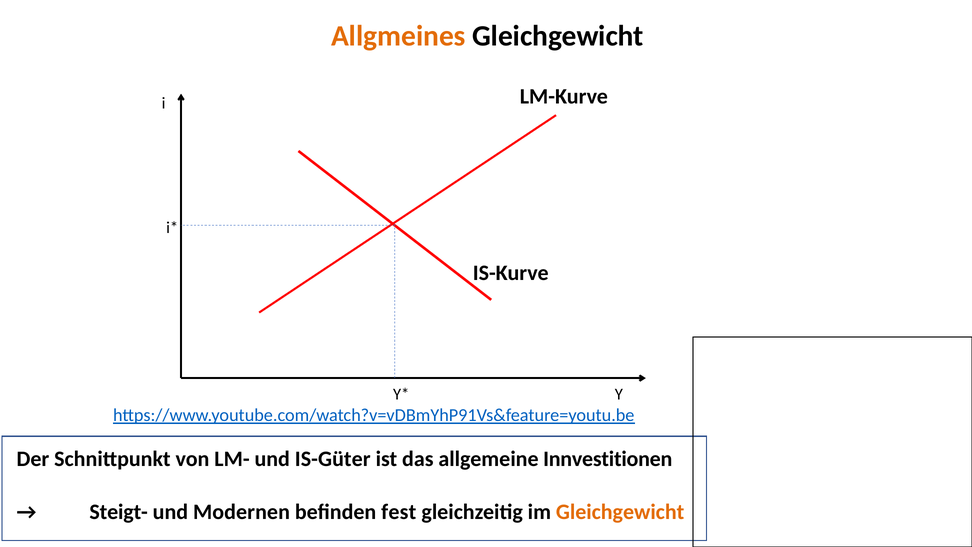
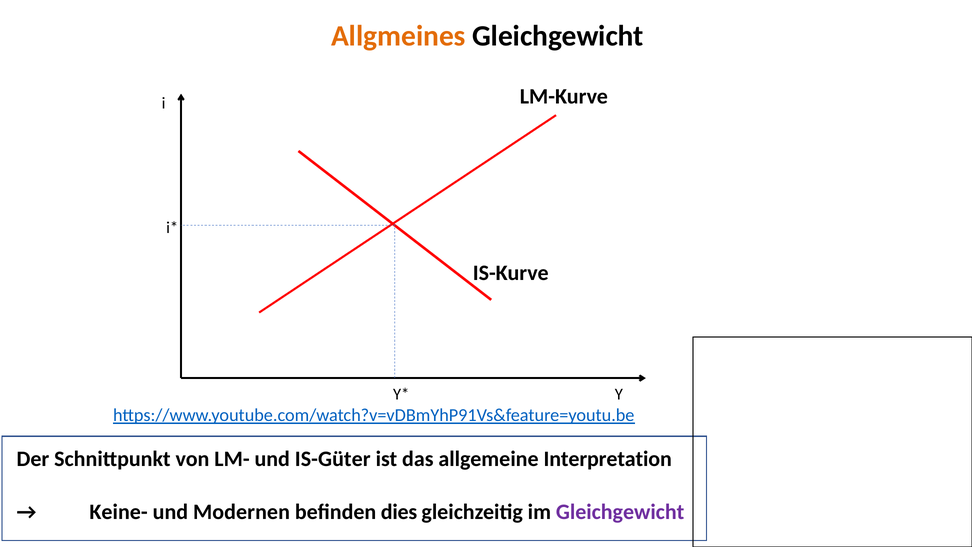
Innvestitionen: Innvestitionen -> Interpretation (608, 459)
Steigt-: Steigt- -> Keine- (119, 512)
fest: fest -> dies (399, 512)
Gleichgewicht colour: orange -> purple (620, 512)
